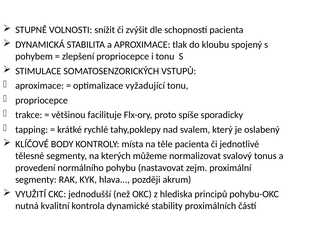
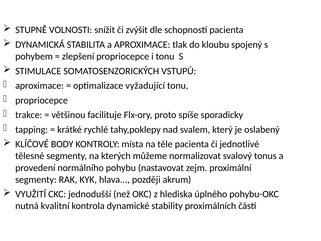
principů: principů -> úplného (211, 194)
